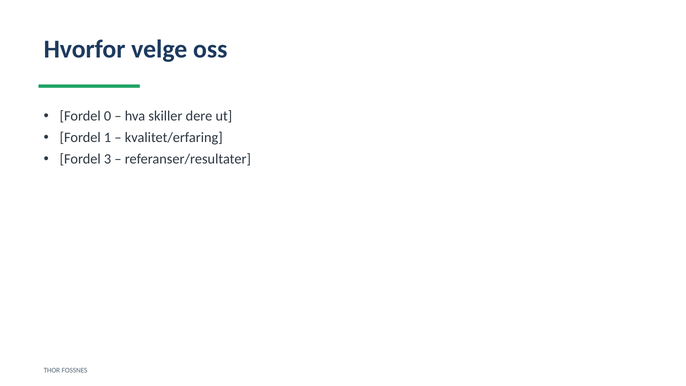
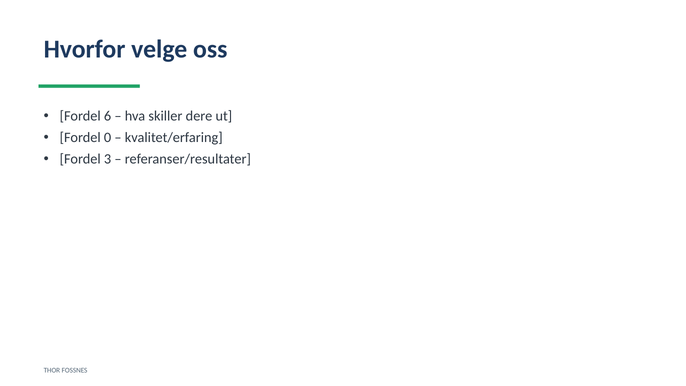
0: 0 -> 6 (108, 116)
1: 1 -> 0 (108, 138)
